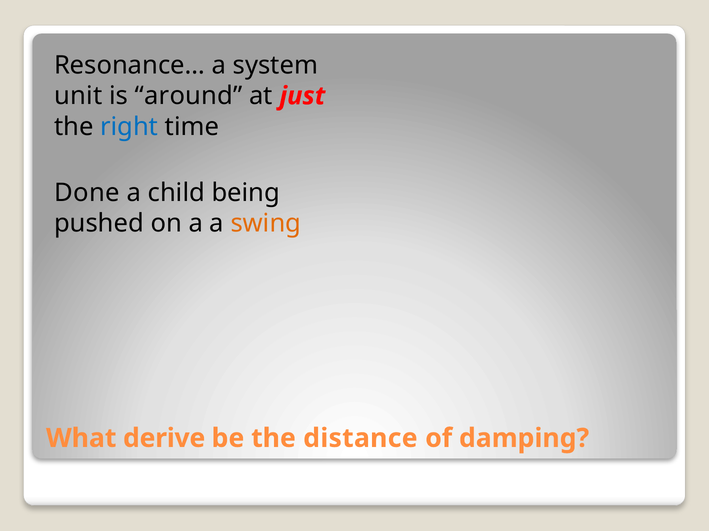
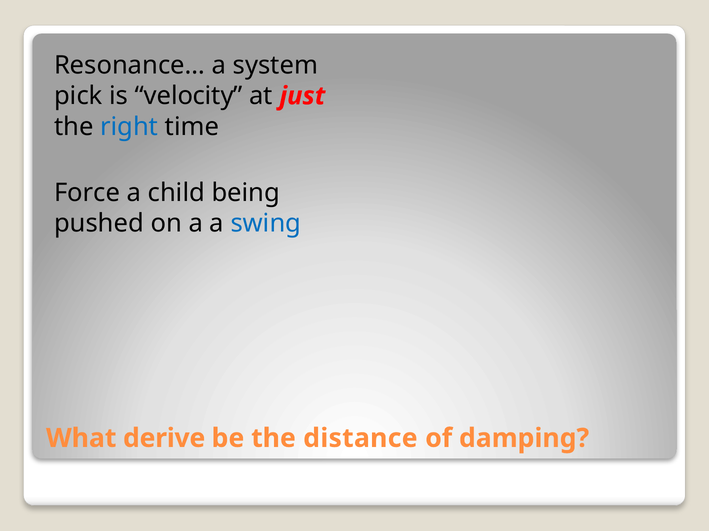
unit: unit -> pick (78, 96)
around: around -> velocity (189, 96)
Done: Done -> Force (87, 193)
swing colour: orange -> blue (266, 224)
